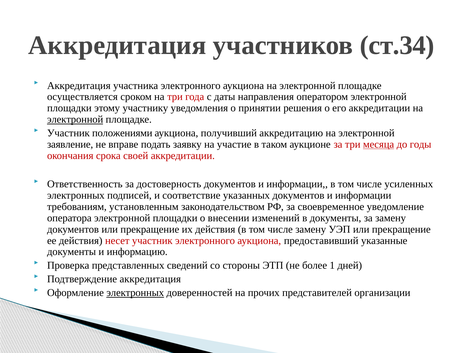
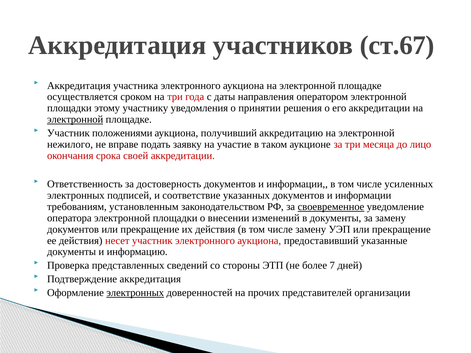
ст.34: ст.34 -> ст.67 (397, 45)
заявление: заявление -> нежилого (70, 144)
месяца underline: present -> none (379, 144)
годы: годы -> лицо (421, 144)
своевременное underline: none -> present (331, 207)
1: 1 -> 7 (332, 266)
